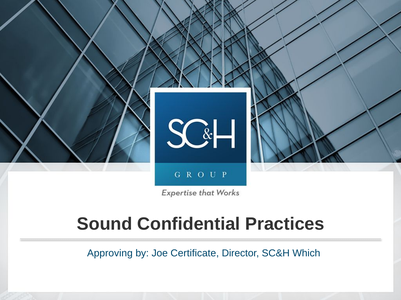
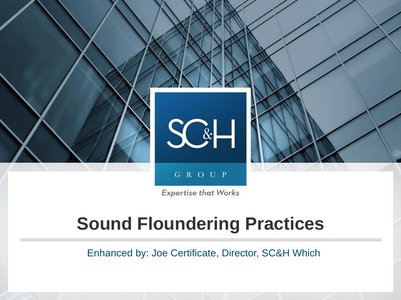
Confidential: Confidential -> Floundering (189, 224)
Approving: Approving -> Enhanced (110, 254)
